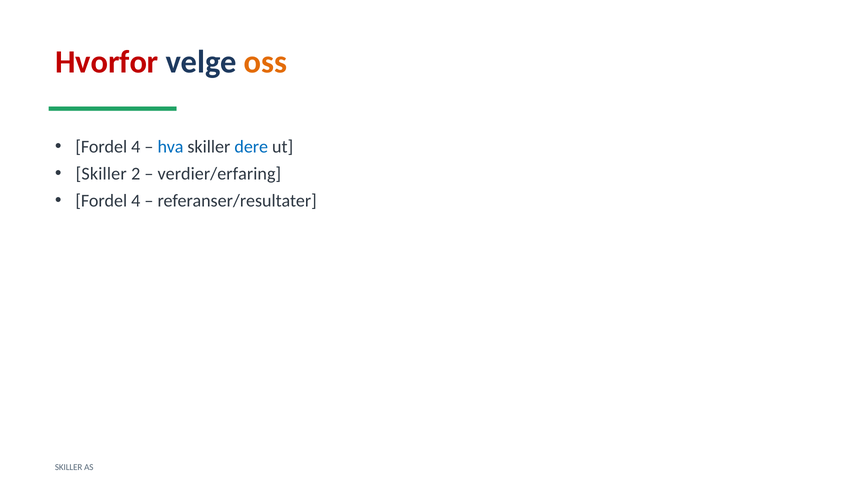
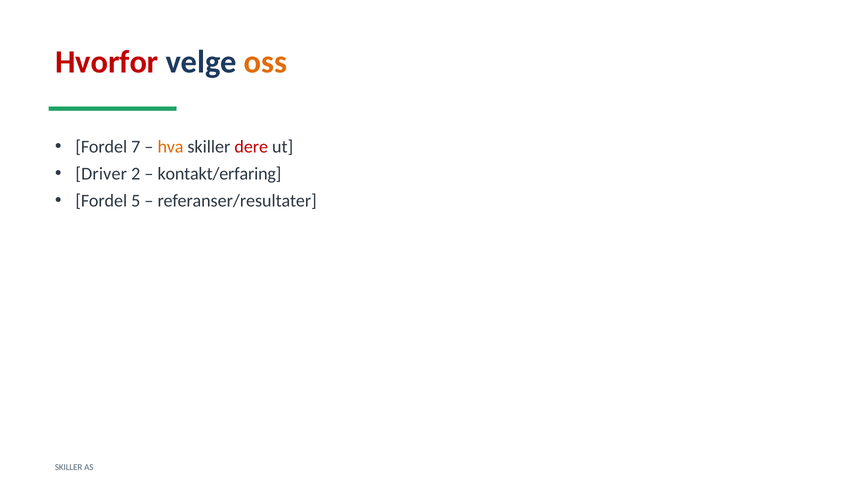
4: 4 -> 7 (136, 147)
hva colour: blue -> orange (170, 147)
dere colour: blue -> red (251, 147)
Skiller: Skiller -> Driver (101, 174)
verdier/erfaring: verdier/erfaring -> kontakt/erfaring (219, 174)
4: 4 -> 5 (136, 201)
